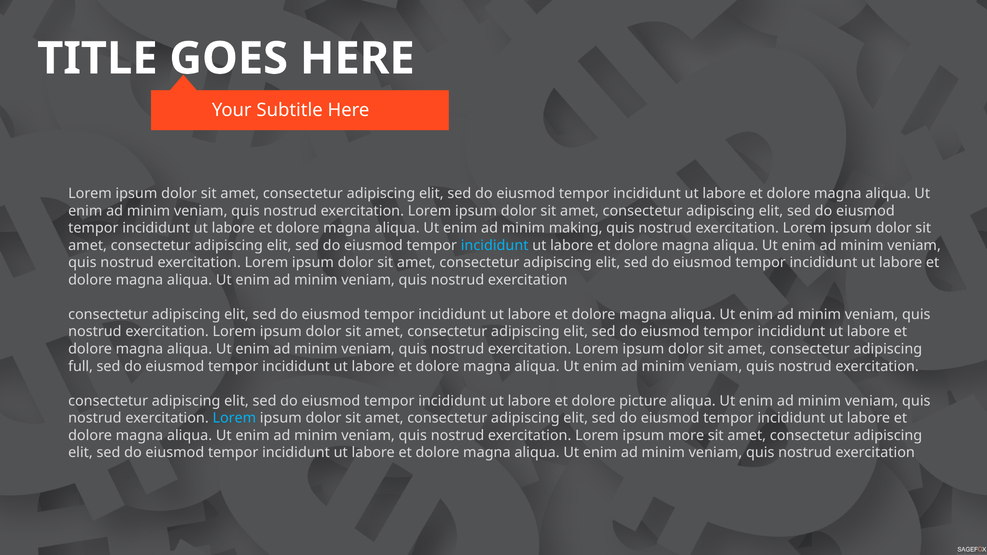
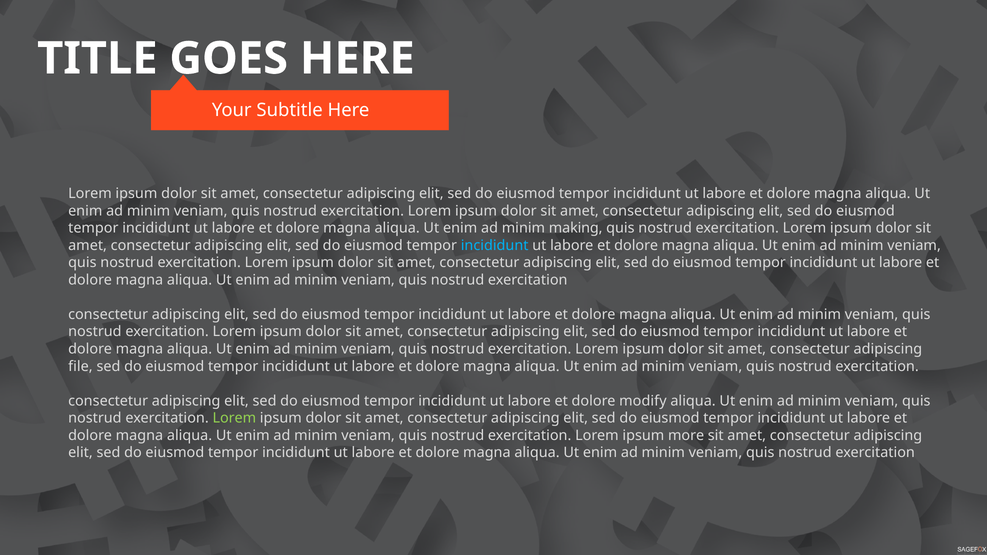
full: full -> file (80, 366)
picture: picture -> modify (643, 401)
Lorem colour: light blue -> light green (234, 418)
